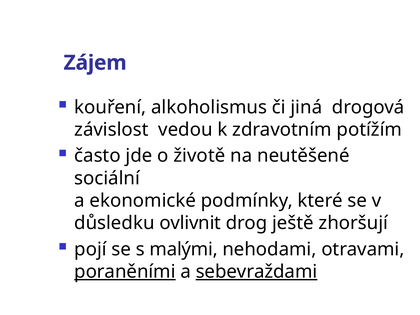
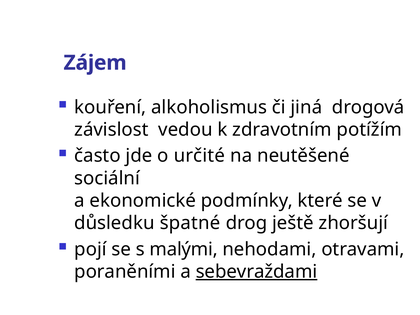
životě: životě -> určité (199, 156)
ovlivnit: ovlivnit -> špatné (190, 223)
poraněními underline: present -> none (125, 272)
